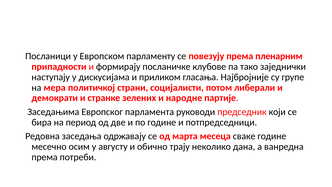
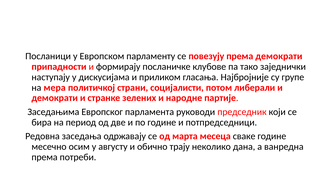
према пленарним: пленарним -> демократи (279, 56)
